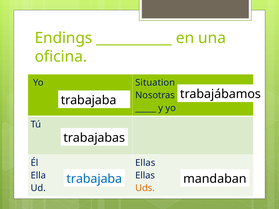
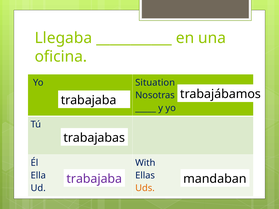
Endings: Endings -> Llegaba (63, 38)
Ellas: Ellas -> With (145, 163)
trabajaba colour: blue -> purple (94, 179)
